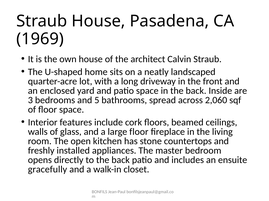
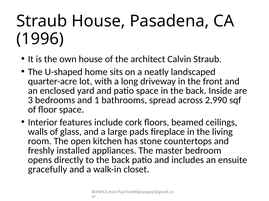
1969: 1969 -> 1996 (40, 39)
5: 5 -> 1 (97, 100)
2,060: 2,060 -> 2,990 (216, 100)
large floor: floor -> pads (139, 132)
